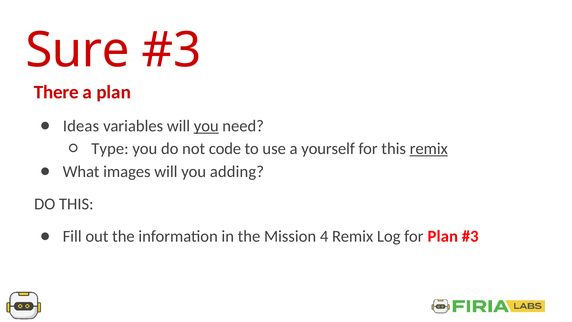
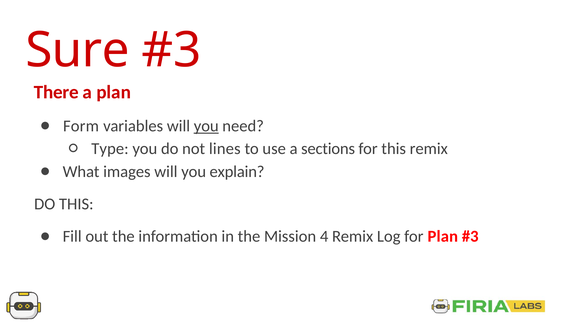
Ideas: Ideas -> Form (81, 126)
code: code -> lines (225, 149)
yourself: yourself -> sections (328, 149)
remix underline: present -> none (429, 149)
adding: adding -> explain (237, 172)
